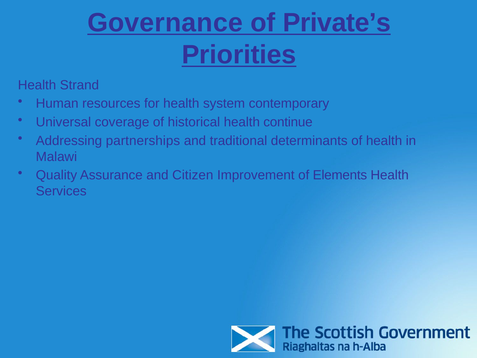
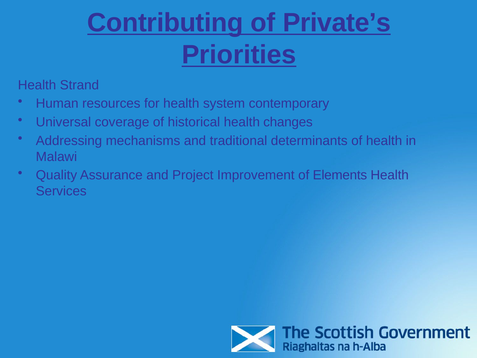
Governance: Governance -> Contributing (165, 23)
continue: continue -> changes (288, 122)
partnerships: partnerships -> mechanisms (143, 141)
Citizen: Citizen -> Project (193, 175)
